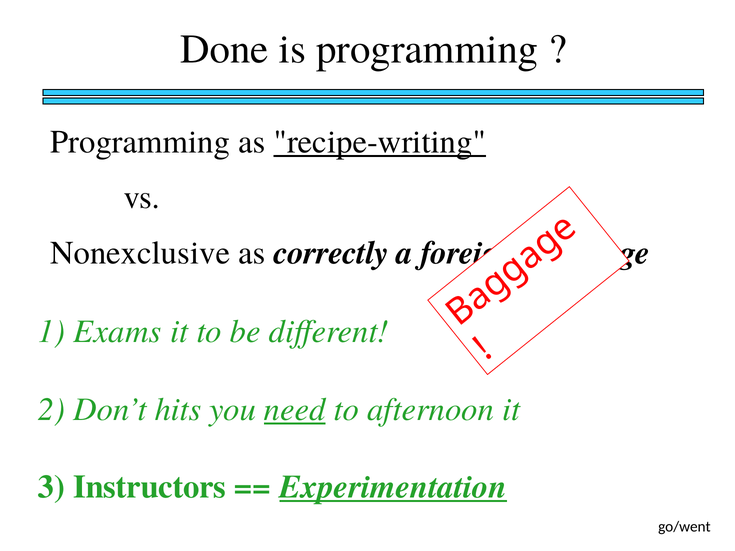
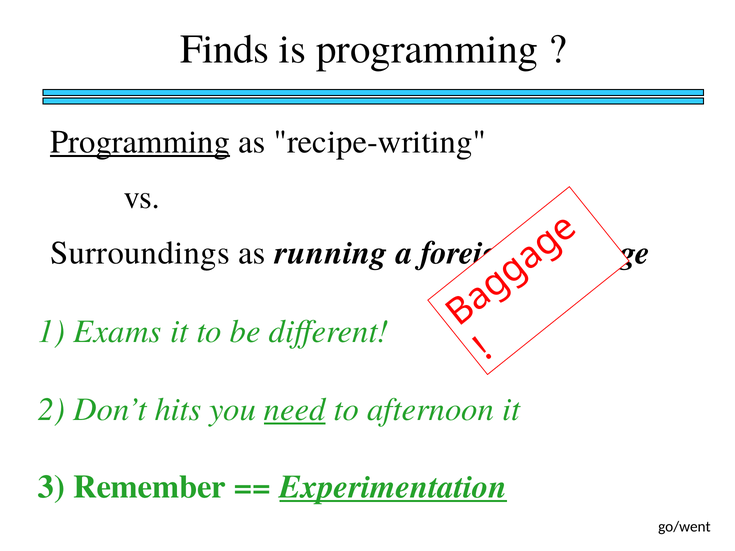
Done: Done -> Finds (225, 49)
Programming underline: none -> present (140, 142)
recipe-writing underline: present -> none (380, 142)
Nonexclusive: Nonexclusive -> Surroundings (140, 253)
correctly: correctly -> running (331, 253)
Instructors: Instructors -> Remember (150, 487)
